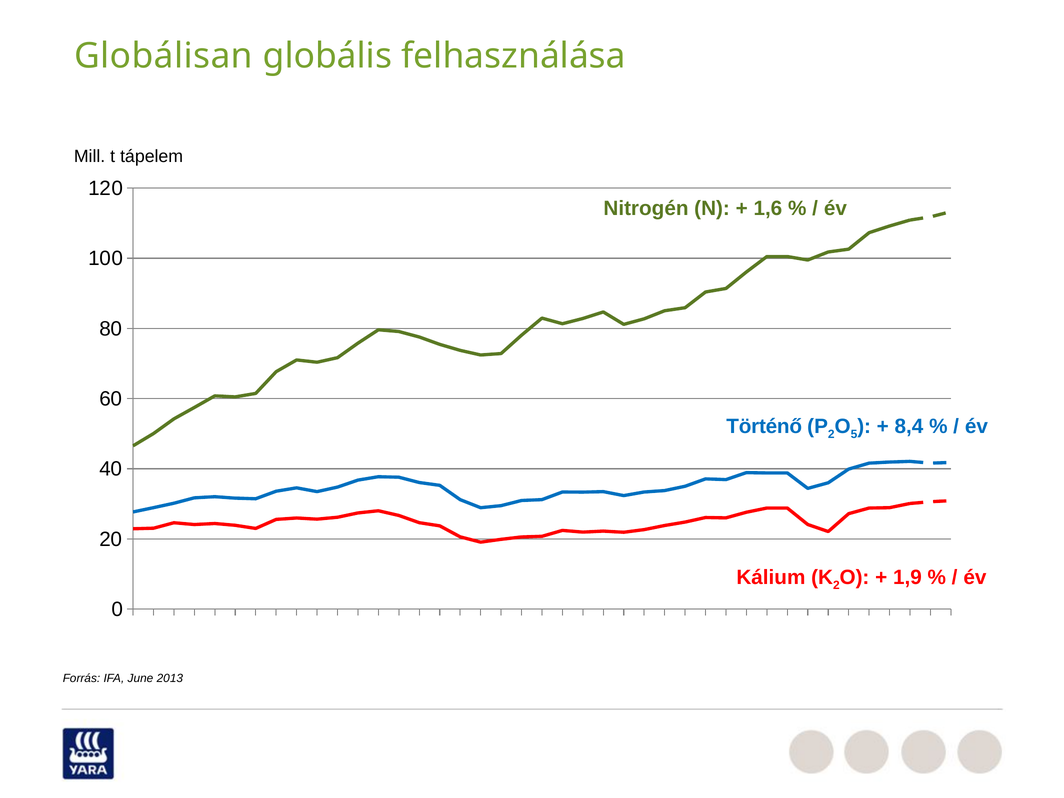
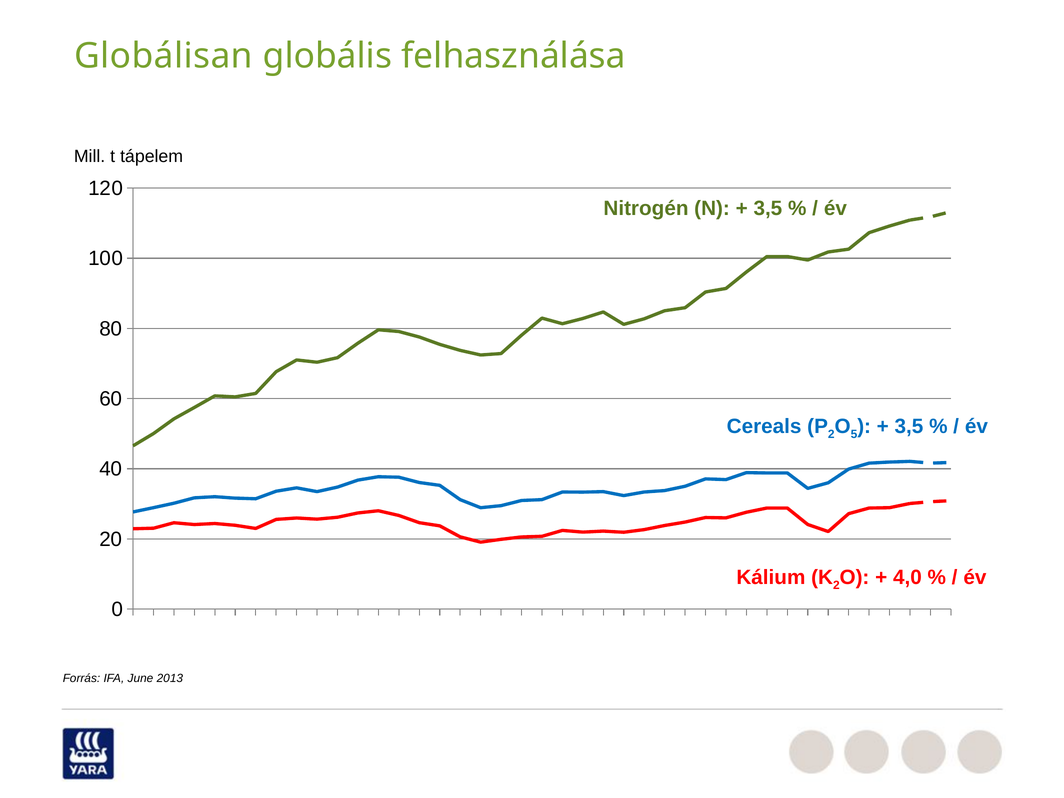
1,6: 1,6 -> 3,5 (768, 209)
Történő: Történő -> Cereals (764, 426)
8,4: 8,4 -> 3,5 (909, 426)
1,9: 1,9 -> 4,0 (907, 577)
